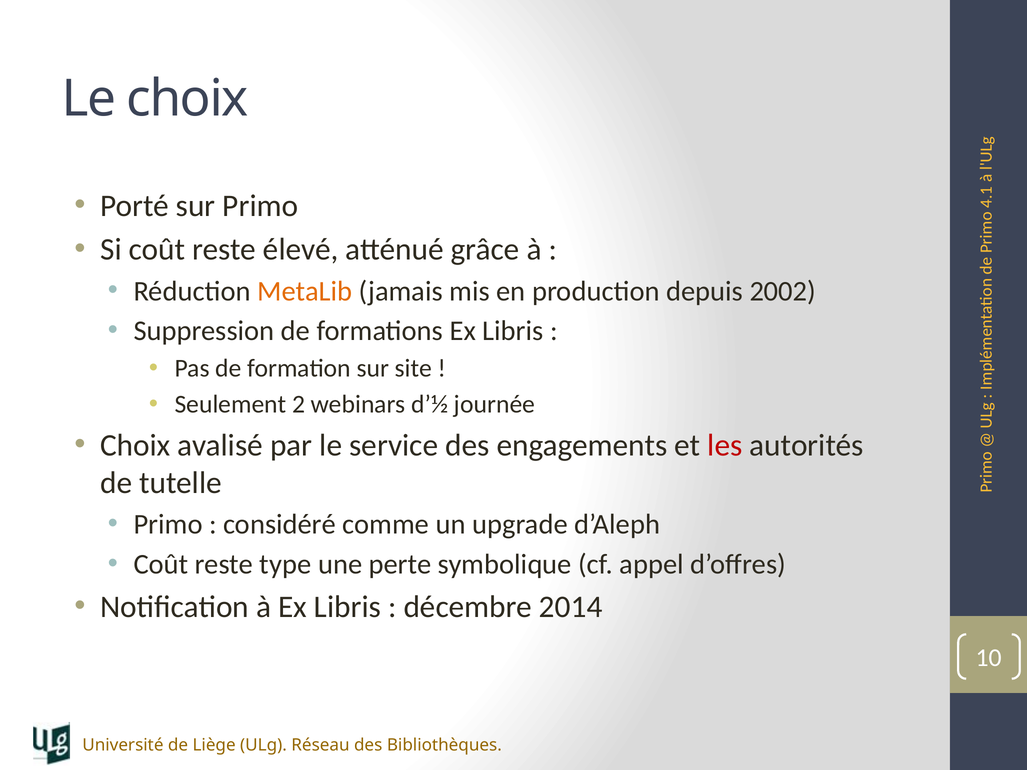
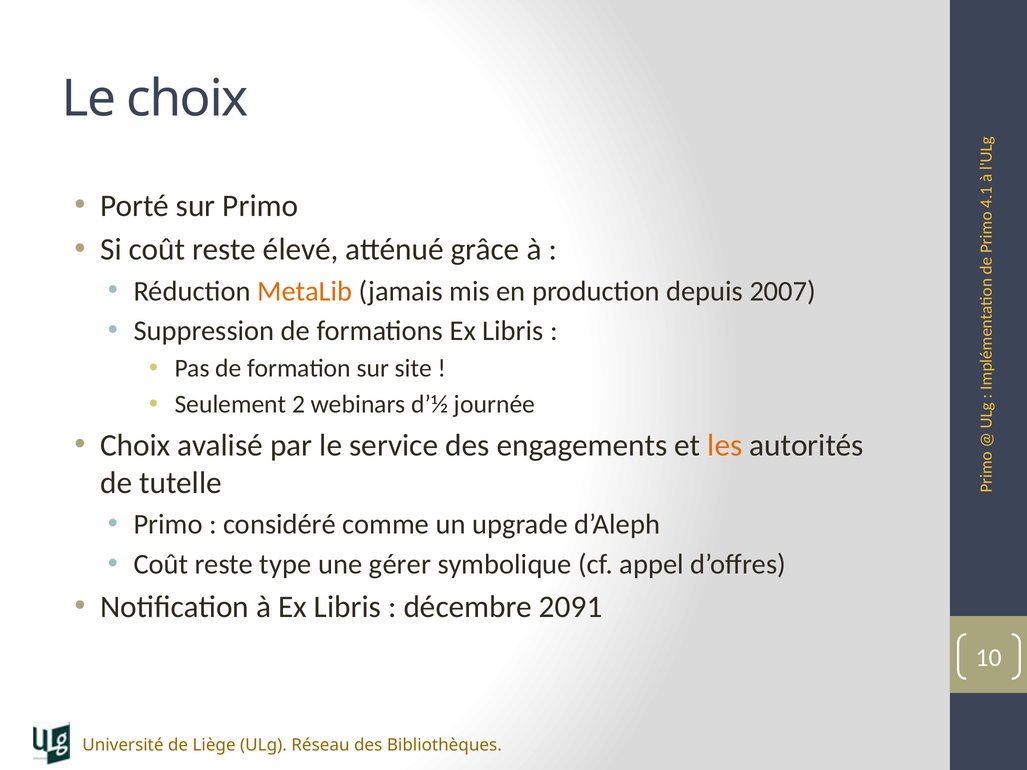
2002: 2002 -> 2007 (783, 291)
les colour: red -> orange (725, 445)
perte: perte -> gérer (400, 565)
2014: 2014 -> 2091 (571, 607)
